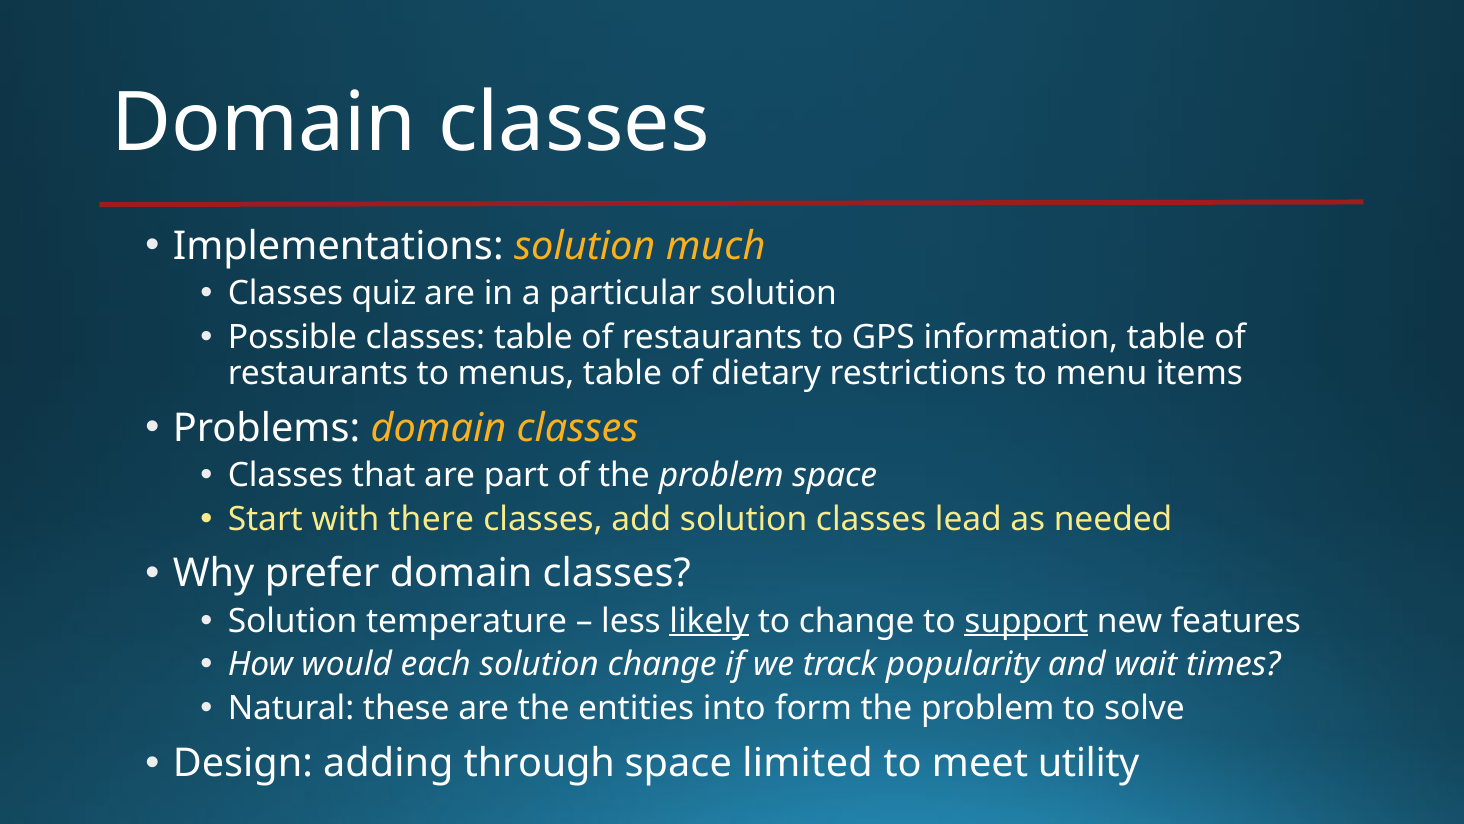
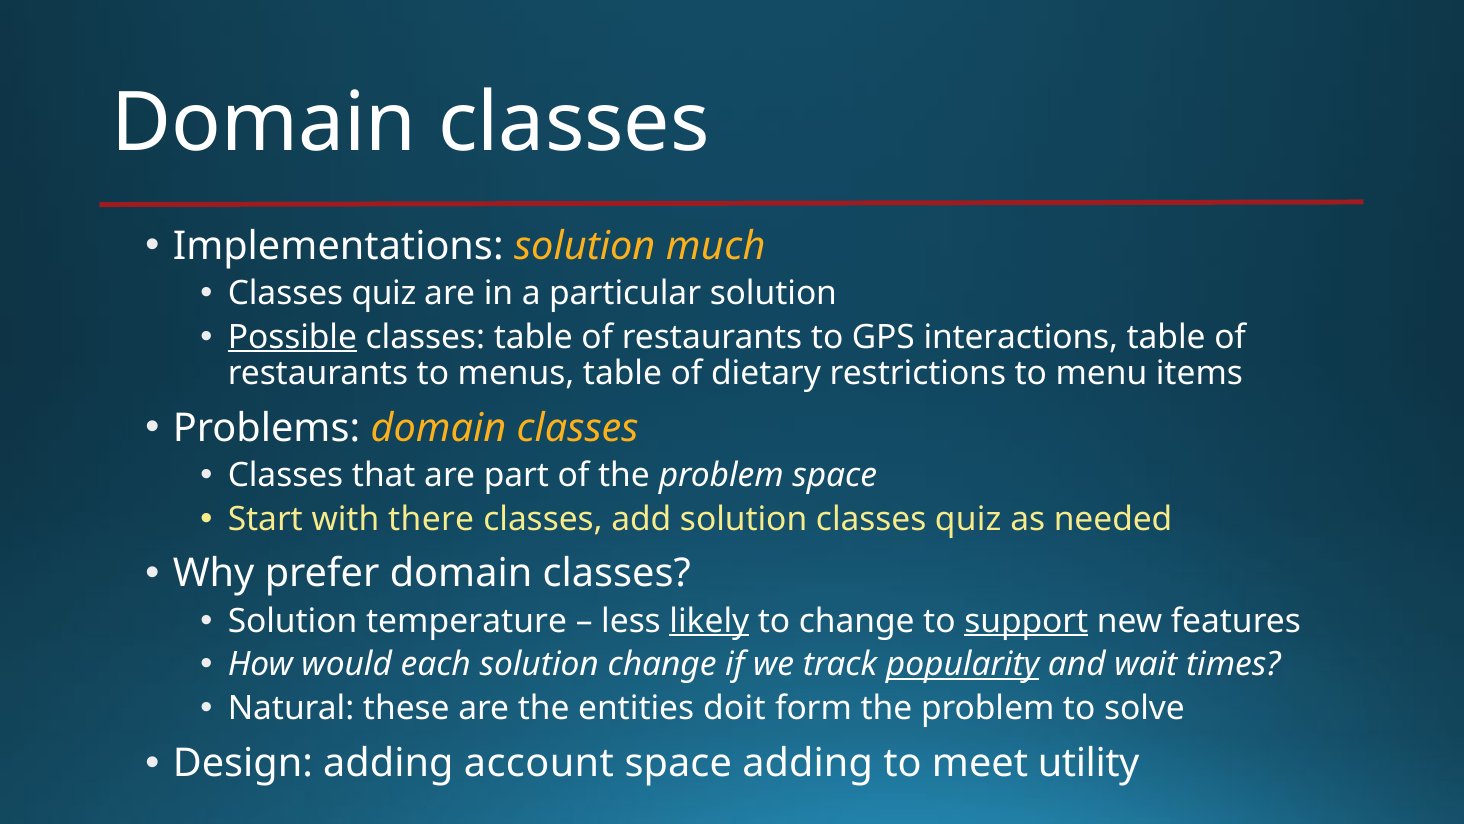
Possible underline: none -> present (292, 337)
information: information -> interactions (1021, 337)
solution classes lead: lead -> quiz (968, 519)
popularity underline: none -> present (963, 664)
into: into -> doit (734, 708)
through: through -> account (539, 763)
space limited: limited -> adding (808, 763)
